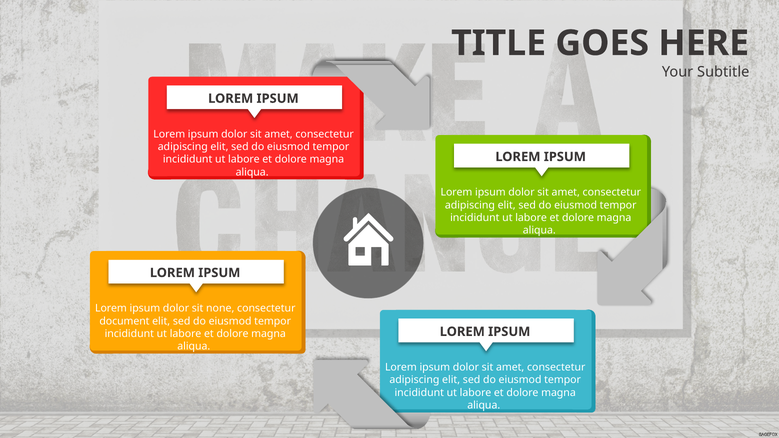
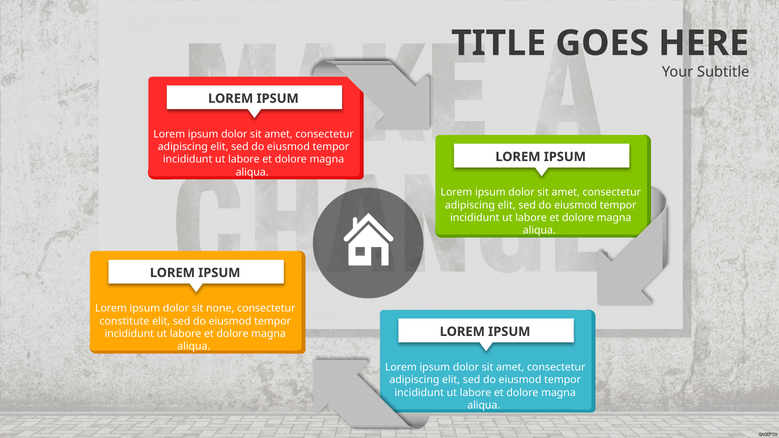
document: document -> constitute (124, 321)
